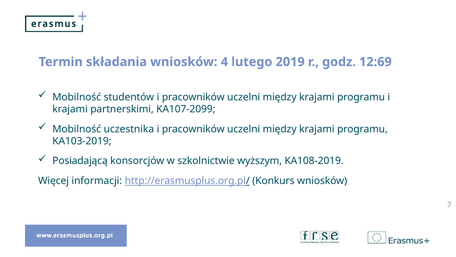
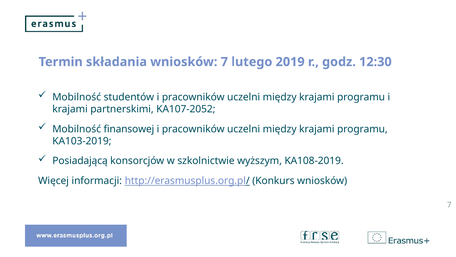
składania wniosków 4: 4 -> 7 (224, 62)
12:69: 12:69 -> 12:30 (375, 62)
KA107-2099: KA107-2099 -> KA107-2052 (186, 109)
uczestnika: uczestnika -> finansowej (129, 129)
